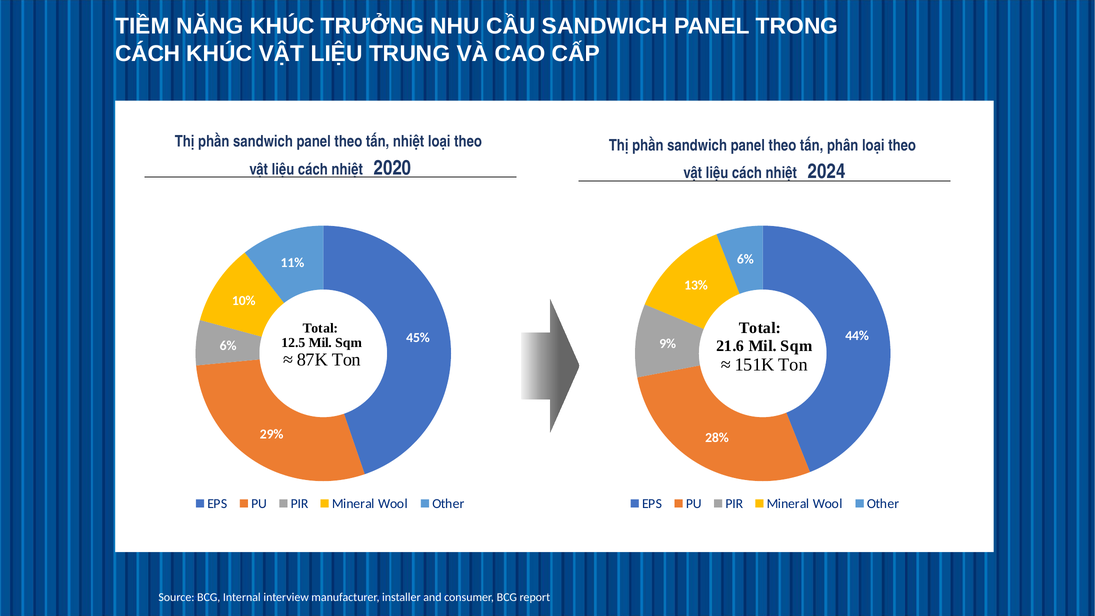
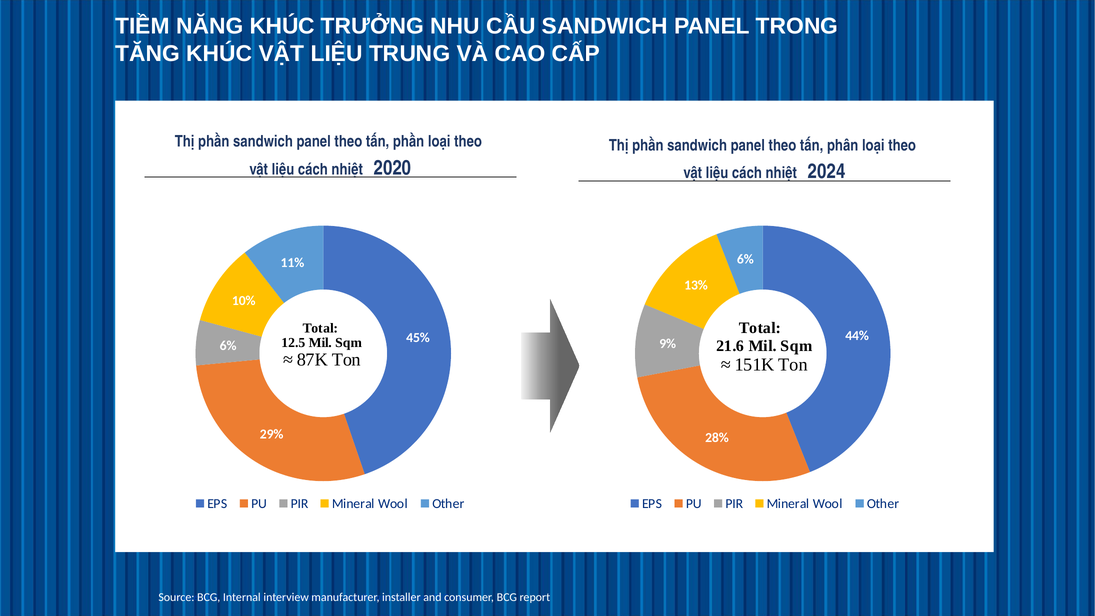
CÁCH: CÁCH -> TĂNG (148, 54)
tấn nhiệt: nhiệt -> phần (409, 142)
